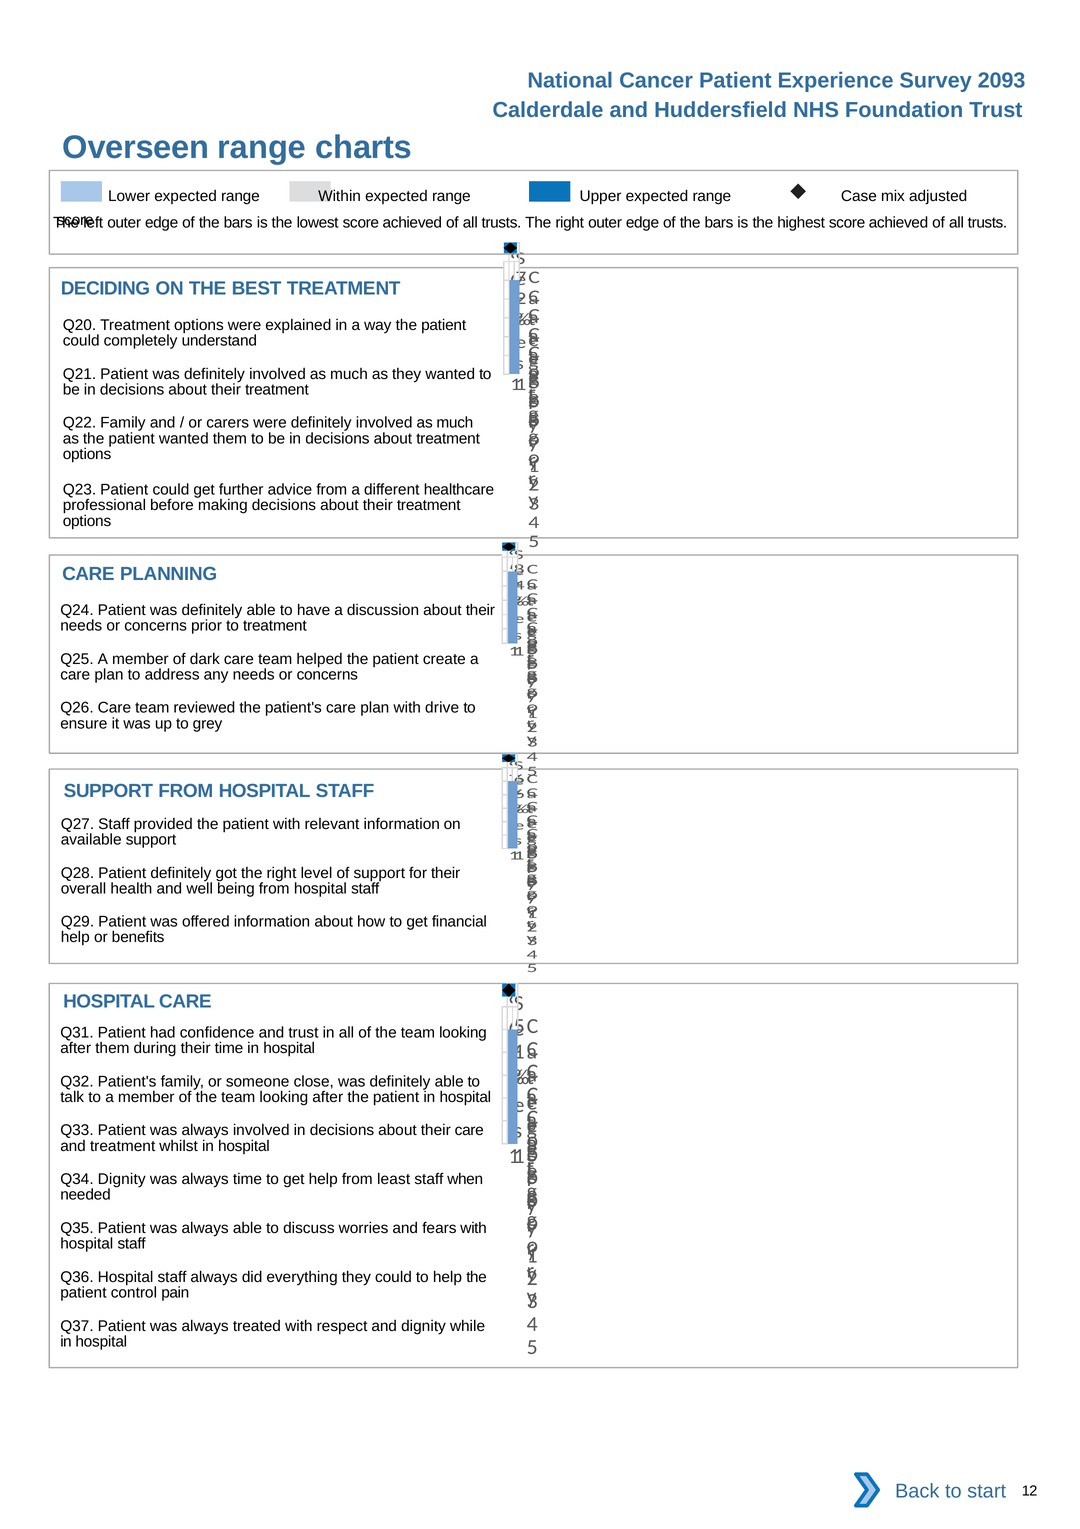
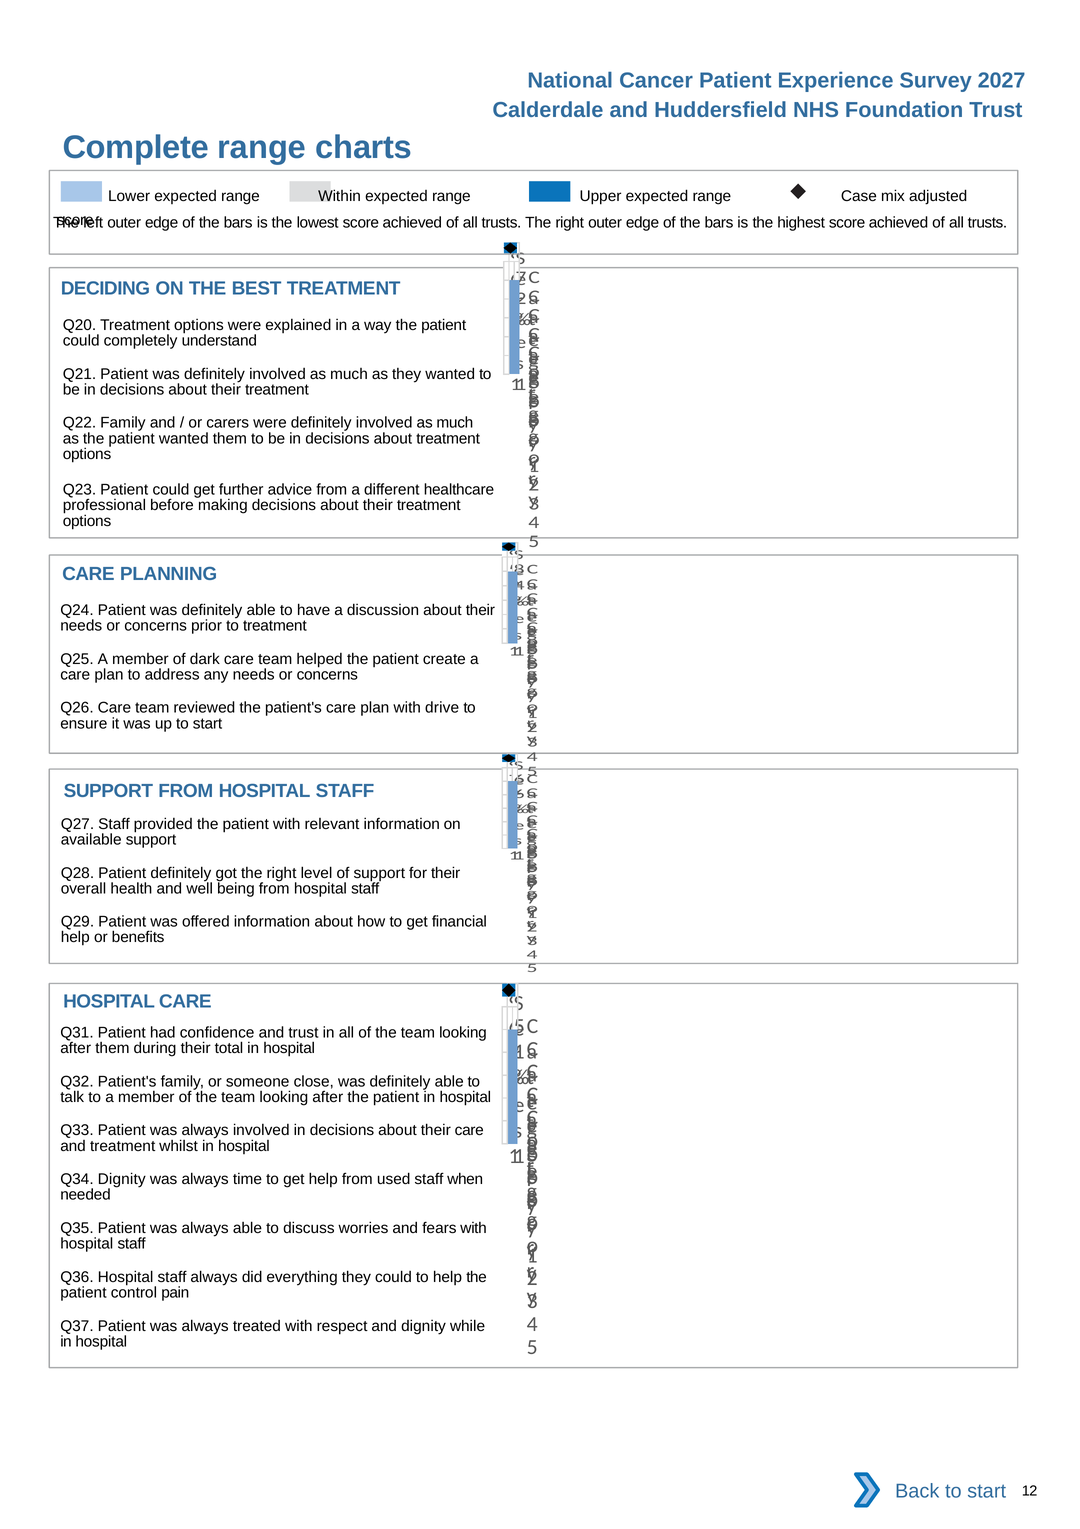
2093: 2093 -> 2027 (1002, 80)
Overseen: Overseen -> Complete (136, 147)
up to grey: grey -> start (208, 723)
their time: time -> total (229, 1048)
least: least -> used (394, 1179)
